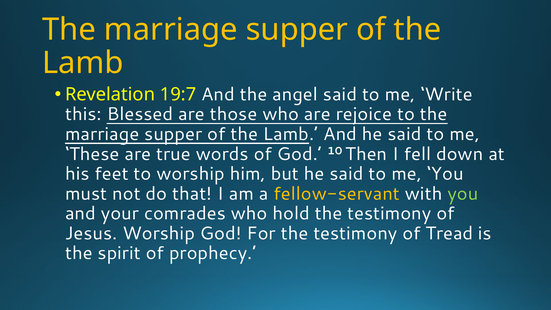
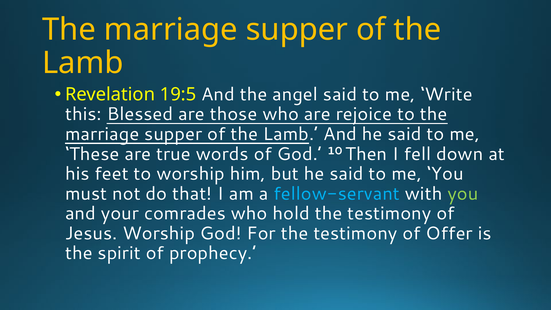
19:7: 19:7 -> 19:5 (178, 94)
fellow-servant colour: yellow -> light blue (337, 194)
Tread: Tread -> Offer (449, 233)
